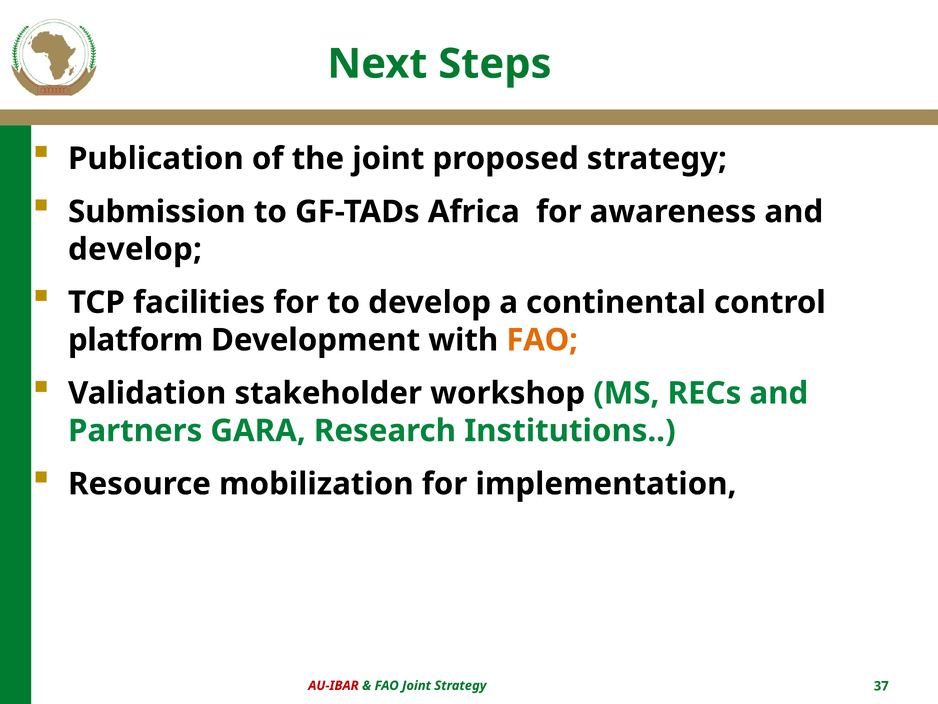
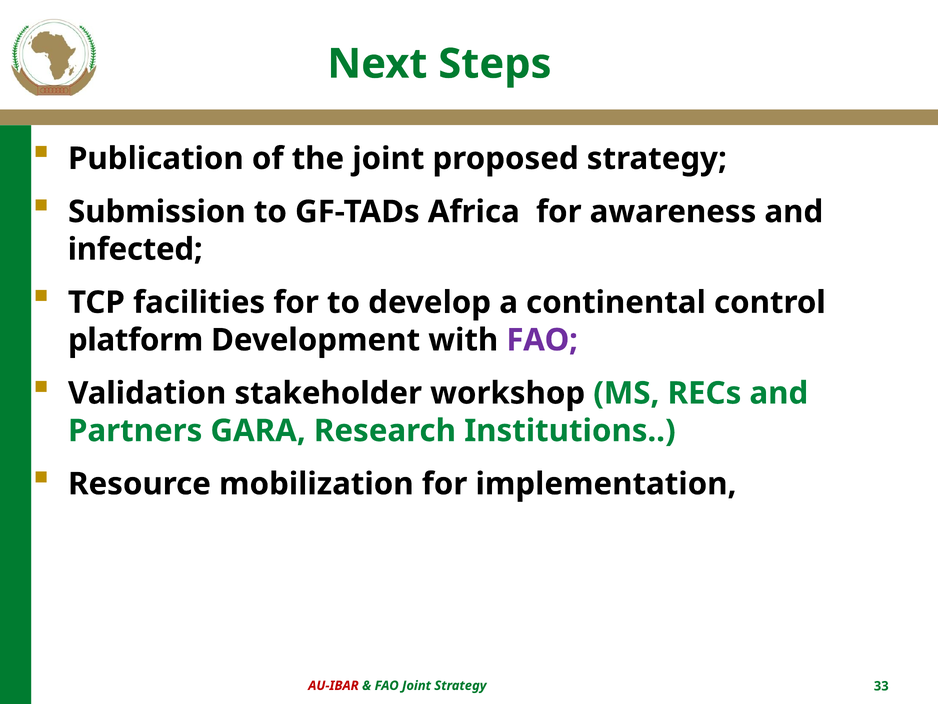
develop: develop -> infected (135, 249)
FAO colour: orange -> purple (542, 340)
37: 37 -> 33 (881, 686)
